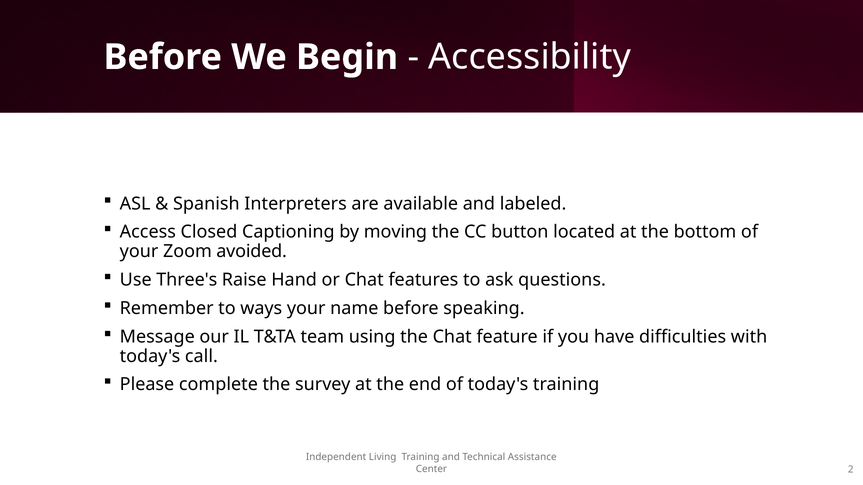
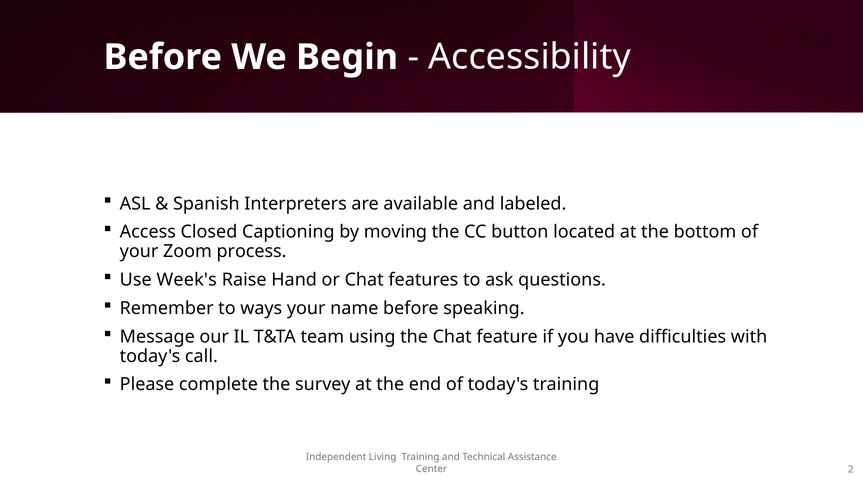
avoided: avoided -> process (252, 252)
Three's: Three's -> Week's (187, 280)
